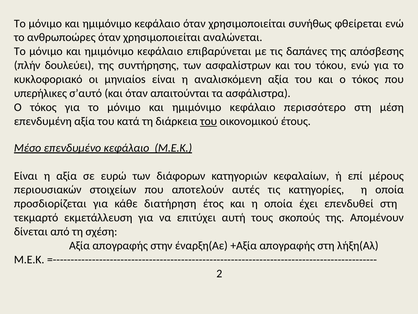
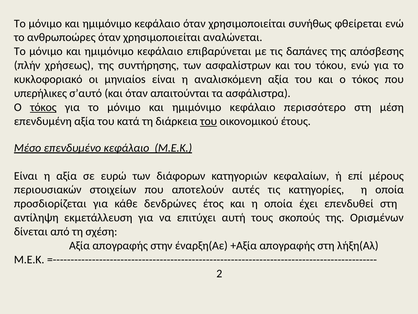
δουλεύει: δουλεύει -> χρήσεως (69, 65)
τόκος underline: none -> present (43, 107)
διατήρηση: διατήρηση -> δενδρώνες (170, 203)
τεκμαρτό: τεκμαρτό -> αντίληψη (36, 217)
Απομένουν: Απομένουν -> Ορισμένων (377, 217)
